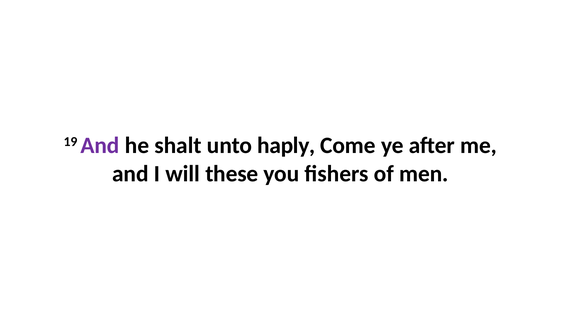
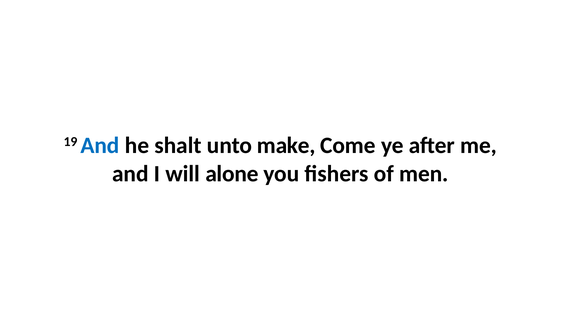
And colour: purple -> blue (100, 145)
haply: haply -> make (286, 145)
these: these -> alone (232, 173)
